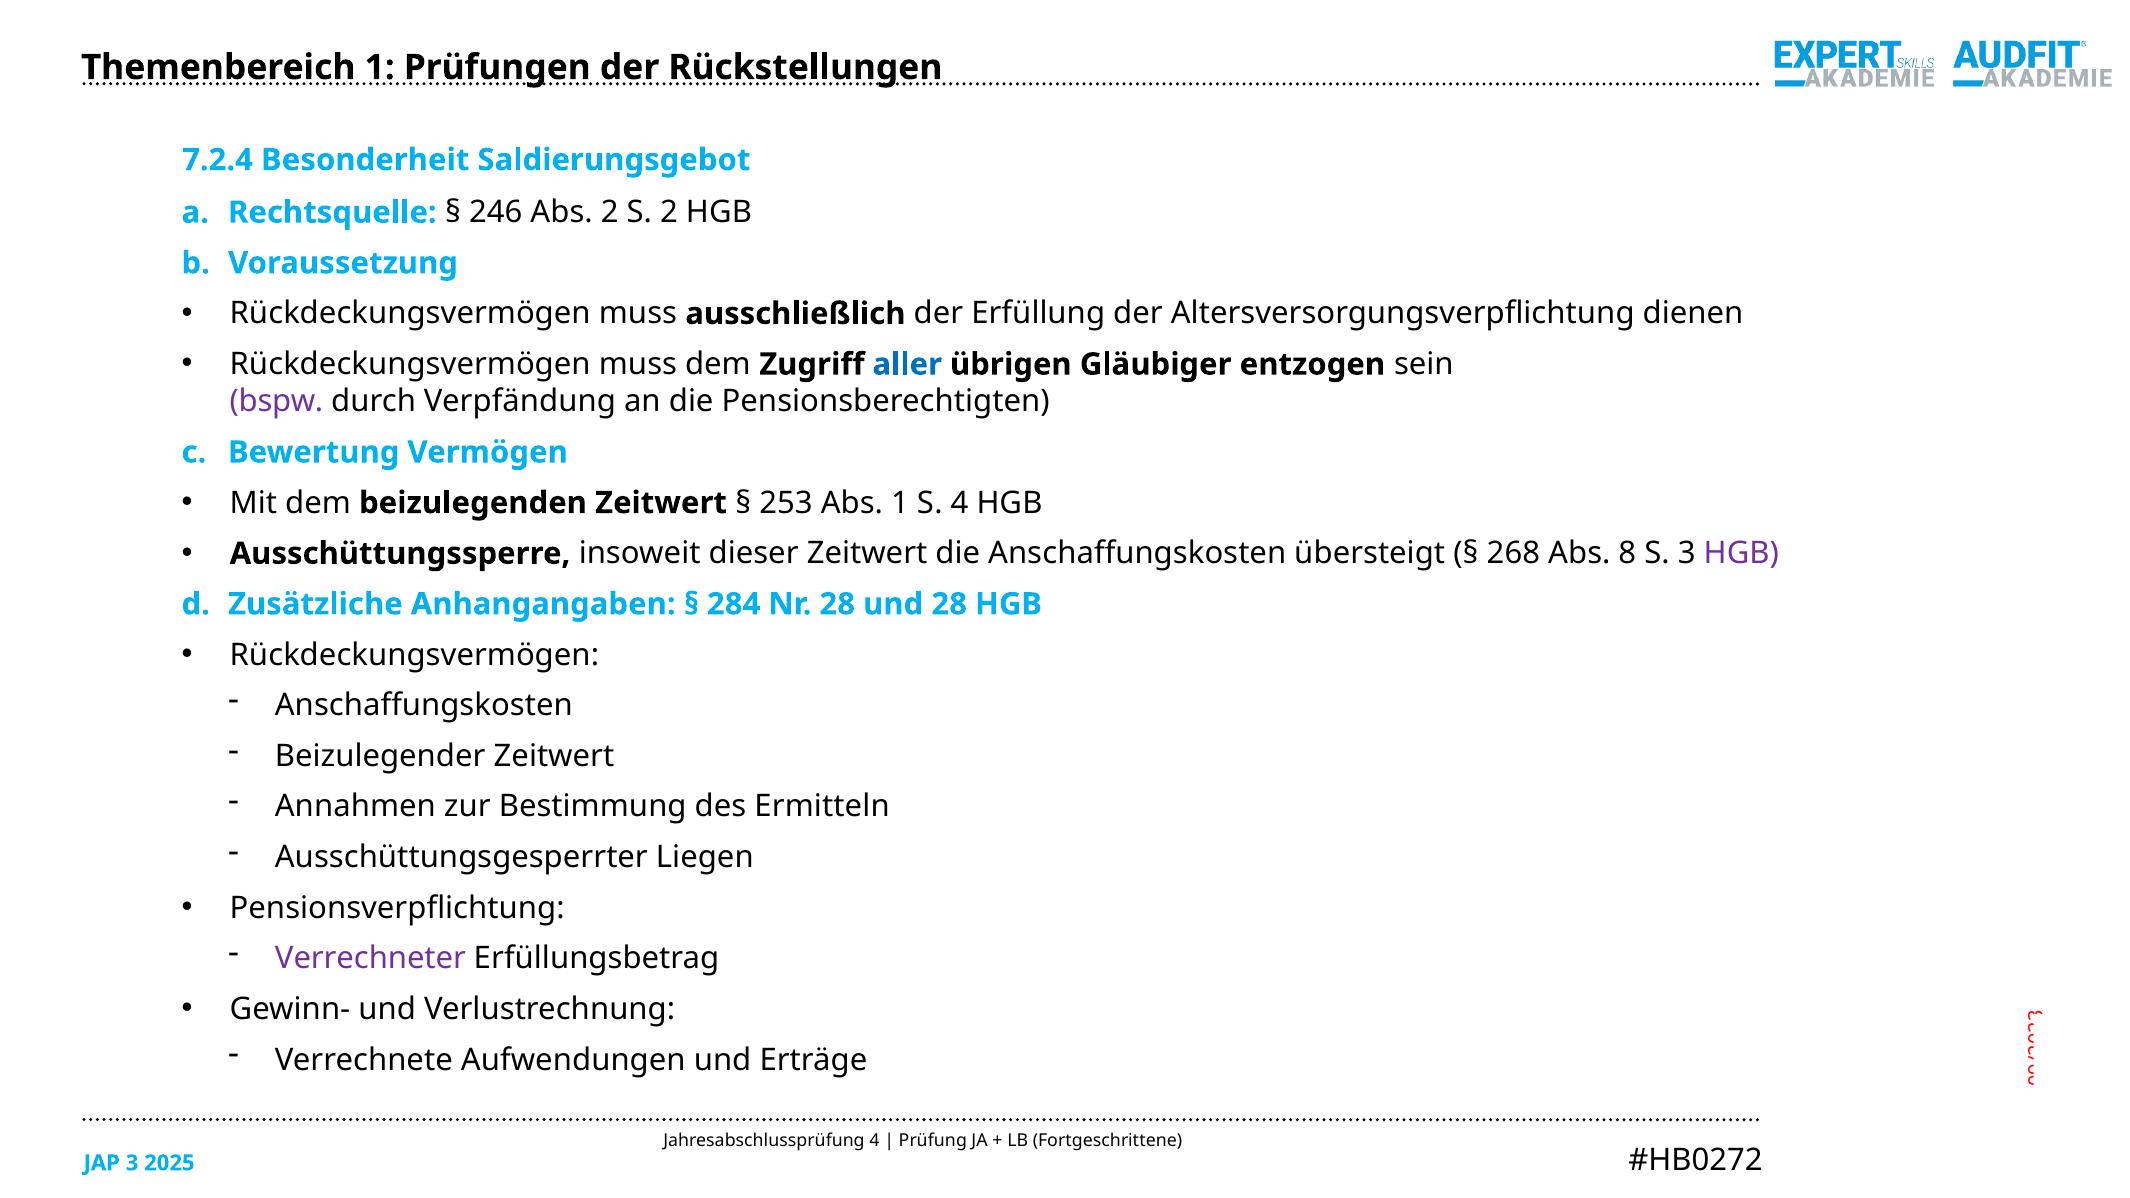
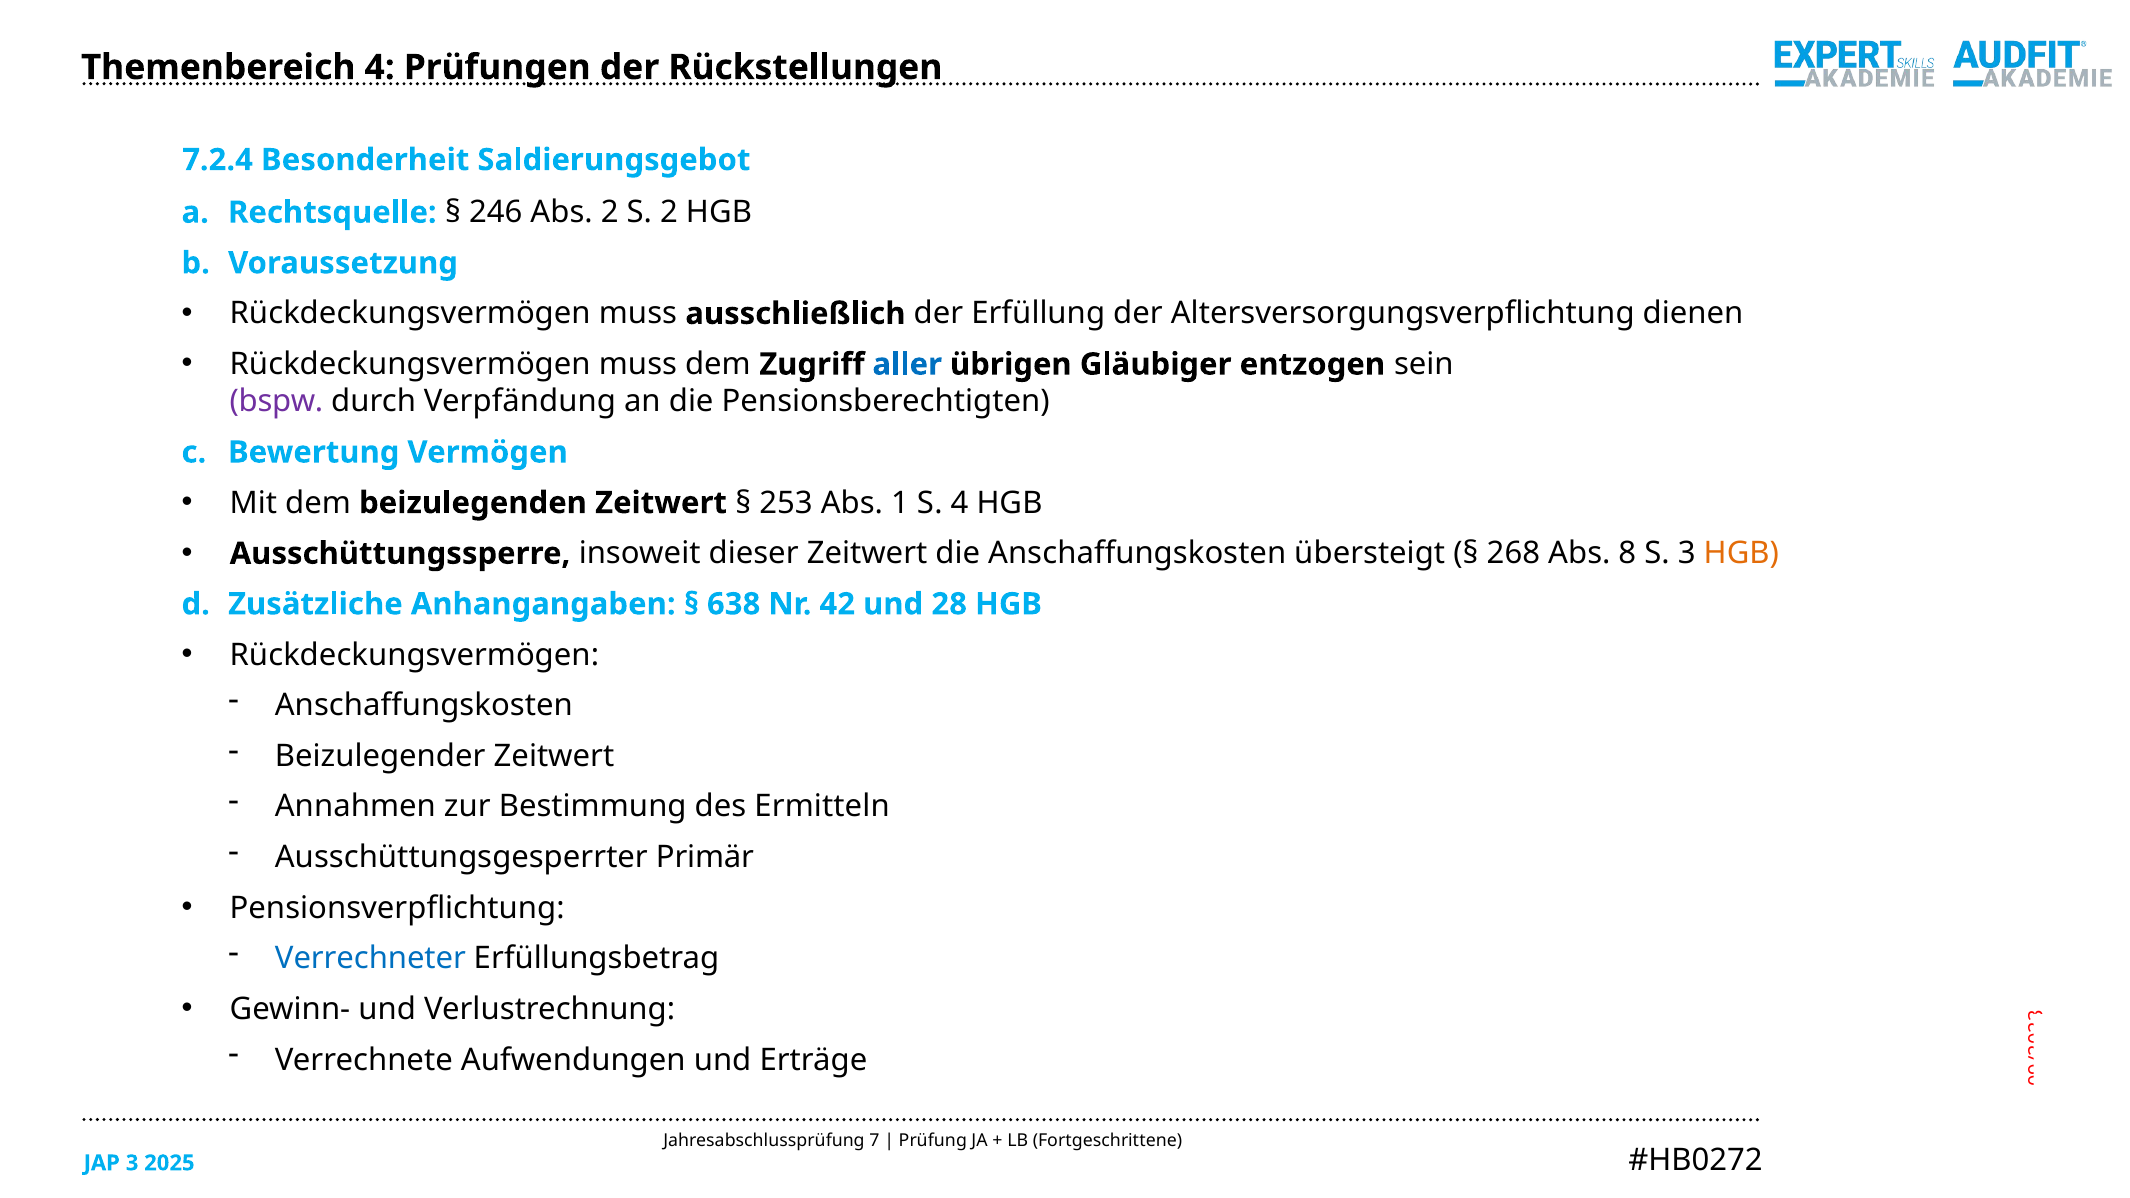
Themenbereich 1: 1 -> 4 (380, 67)
HGB colour: purple -> orange (1741, 554)
284: 284 -> 638 (734, 604)
Nr 28: 28 -> 42 (837, 604)
Liegen: Liegen -> Primär (705, 857)
Verrechneter colour: purple -> blue (370, 959)
4: 4 -> 7 (874, 1141)
